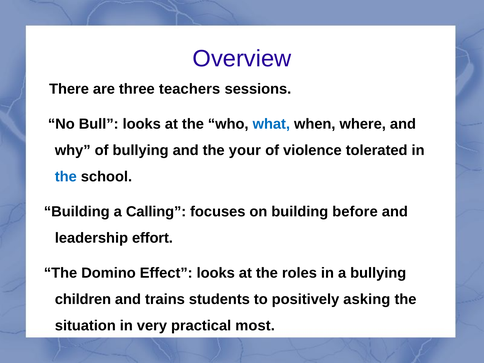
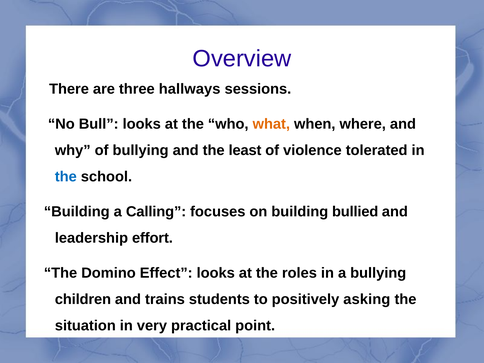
teachers: teachers -> hallways (190, 89)
what colour: blue -> orange (271, 124)
your: your -> least (245, 150)
before: before -> bullied (355, 212)
most: most -> point (255, 326)
